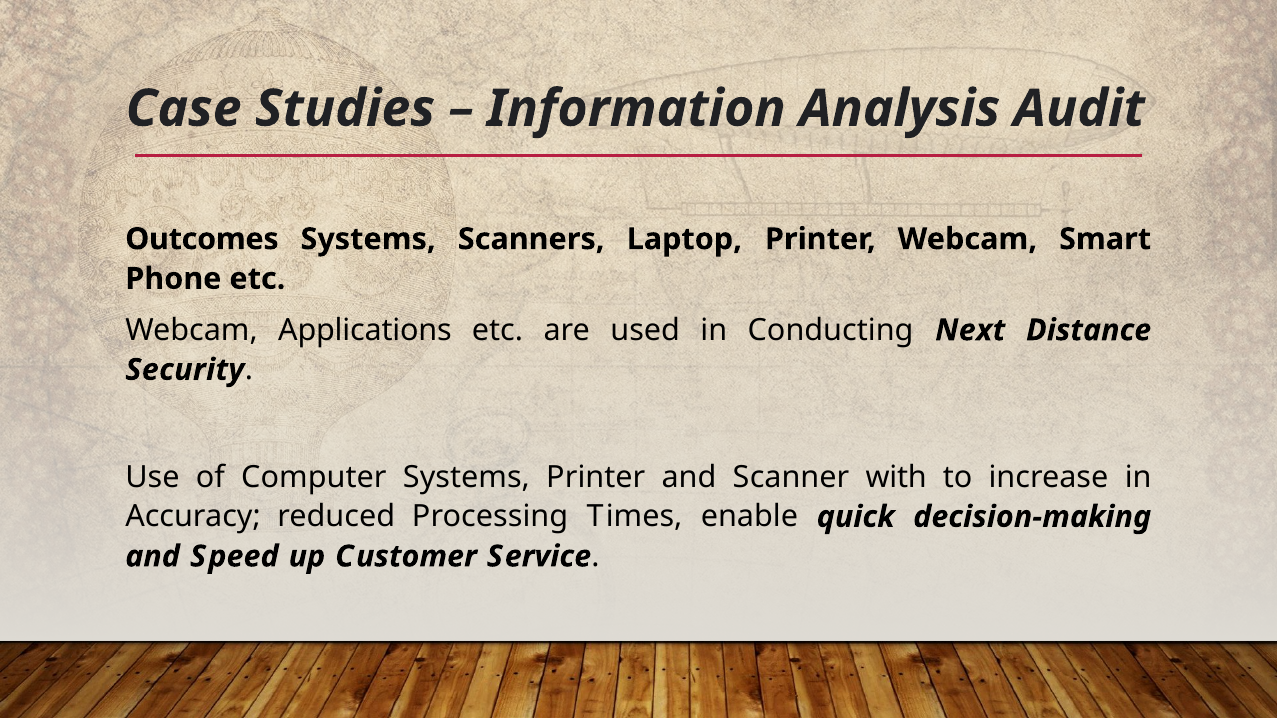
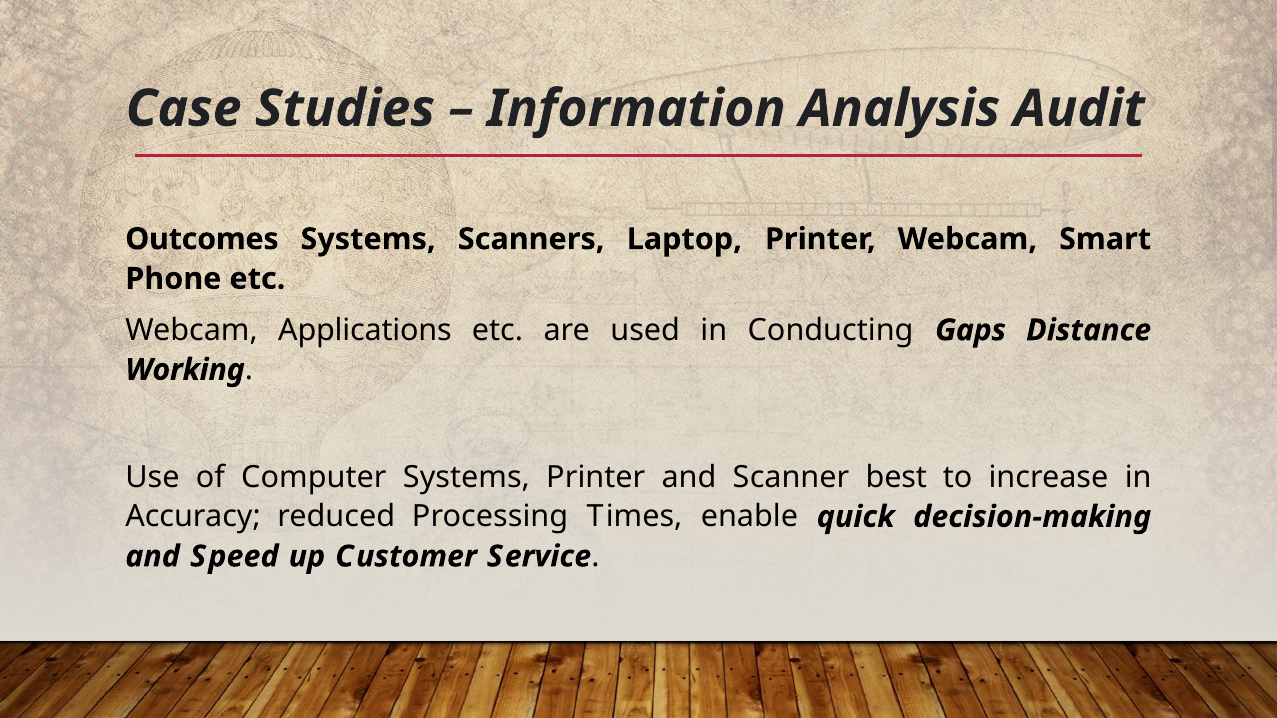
Next: Next -> Gaps (971, 330)
Security: Security -> Working (185, 370)
with: with -> best (896, 477)
